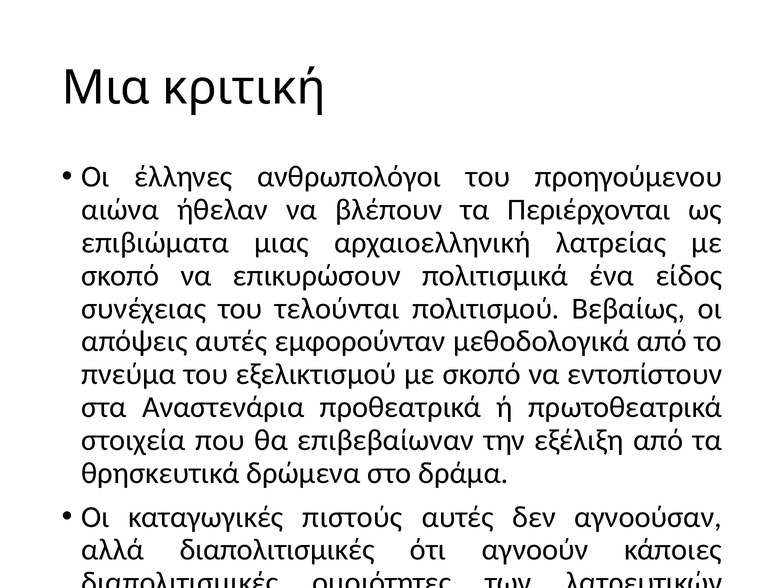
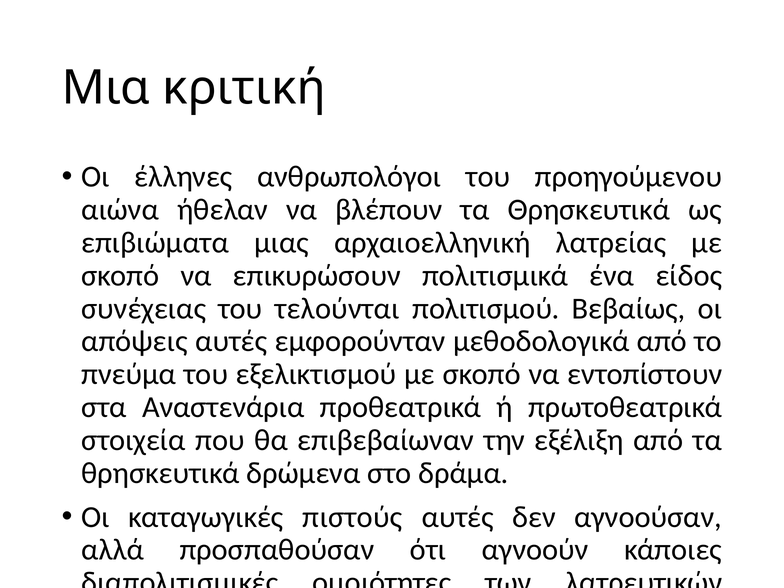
βλέπουν τα Περιέρχονται: Περιέρχονται -> Θρησκευτικά (589, 210)
αλλά διαπολιτισμικές: διαπολιτισμικές -> προσπαθούσαν (277, 550)
